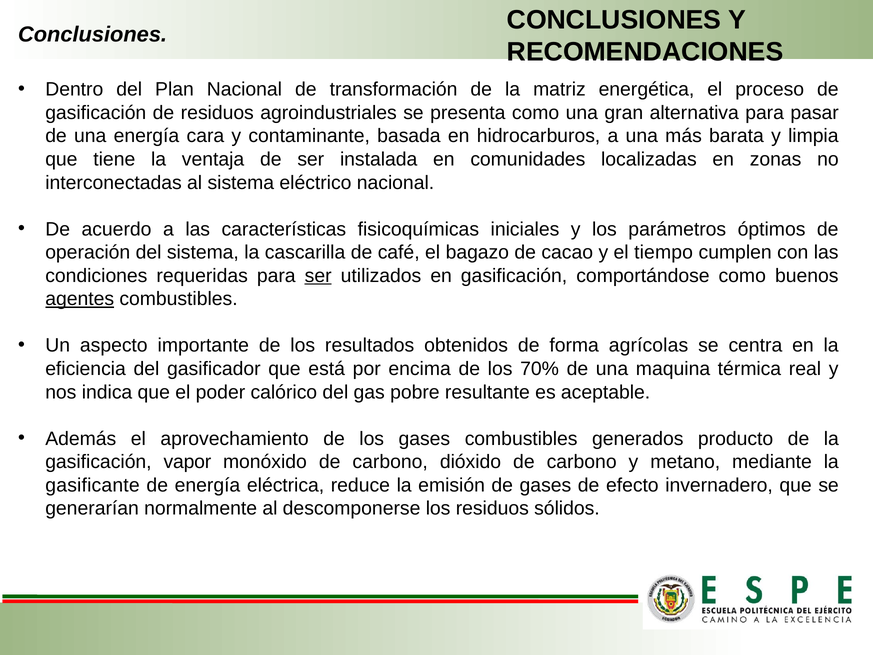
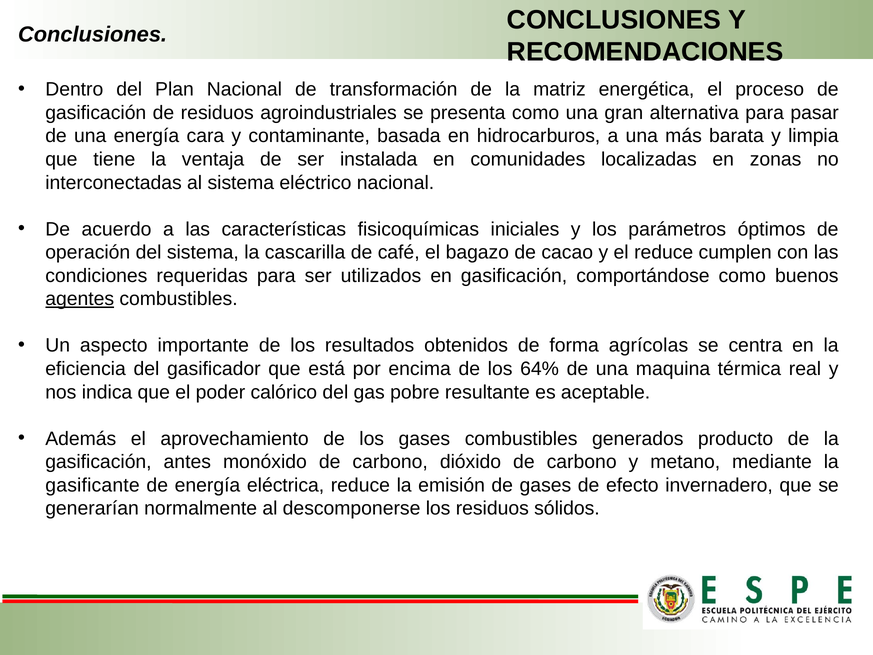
el tiempo: tiempo -> reduce (664, 252)
ser underline: present -> none (318, 276)
70%: 70% -> 64% (540, 369)
vapor: vapor -> antes (187, 462)
